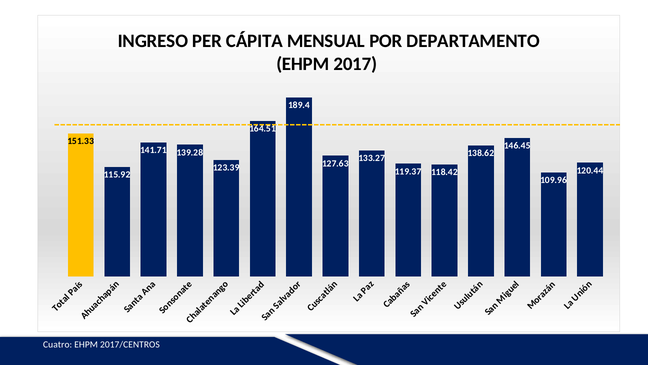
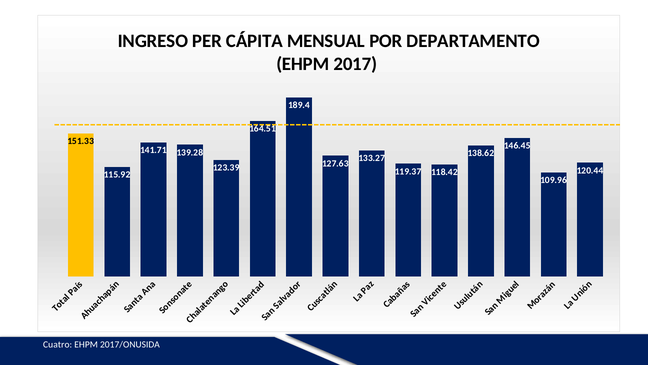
2017/CENTROS: 2017/CENTROS -> 2017/ONUSIDA (130, 344)
